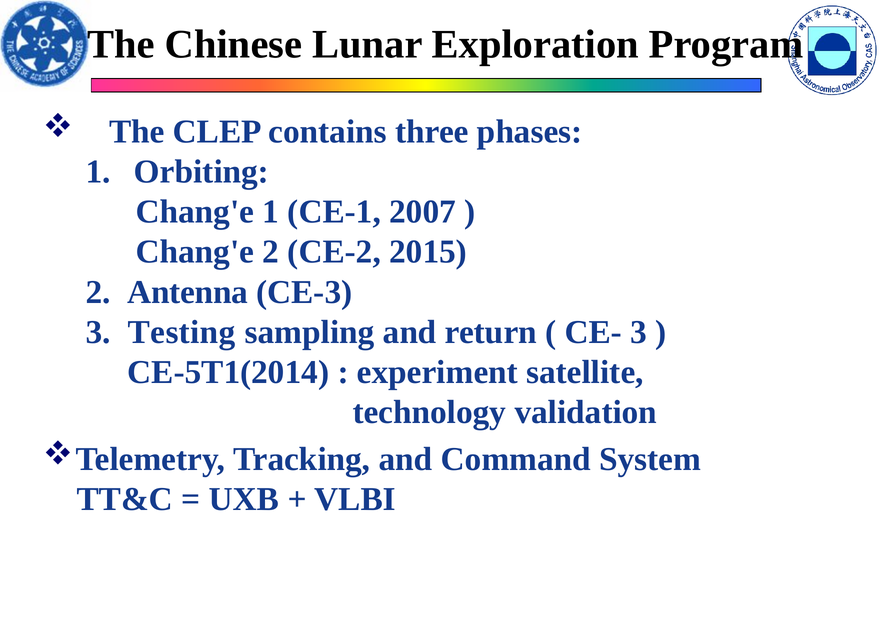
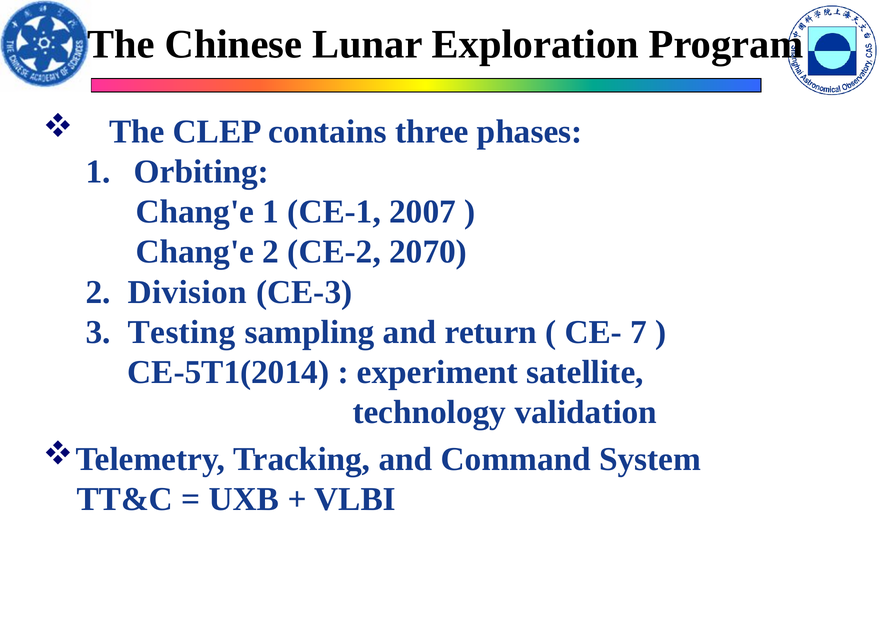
2015: 2015 -> 2070 (428, 252)
Antenna: Antenna -> Division (187, 292)
CE- 3: 3 -> 7 (639, 332)
